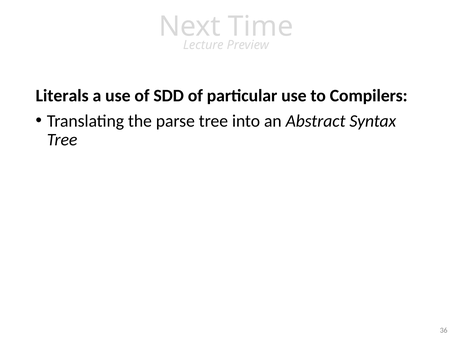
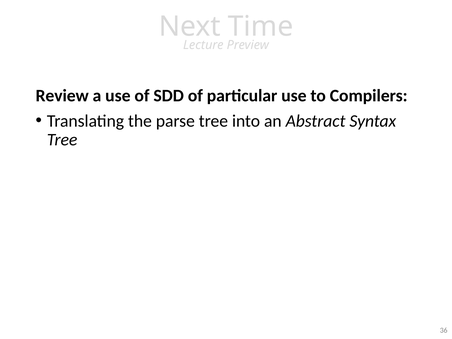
Literals: Literals -> Review (62, 96)
